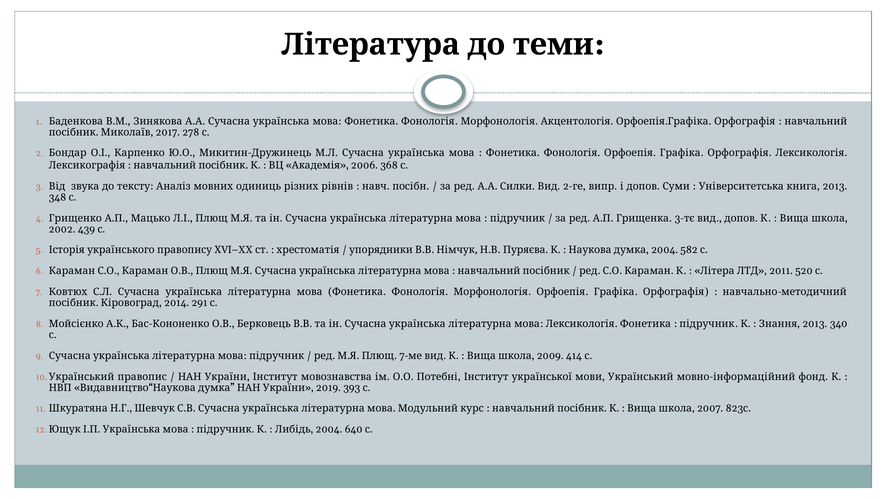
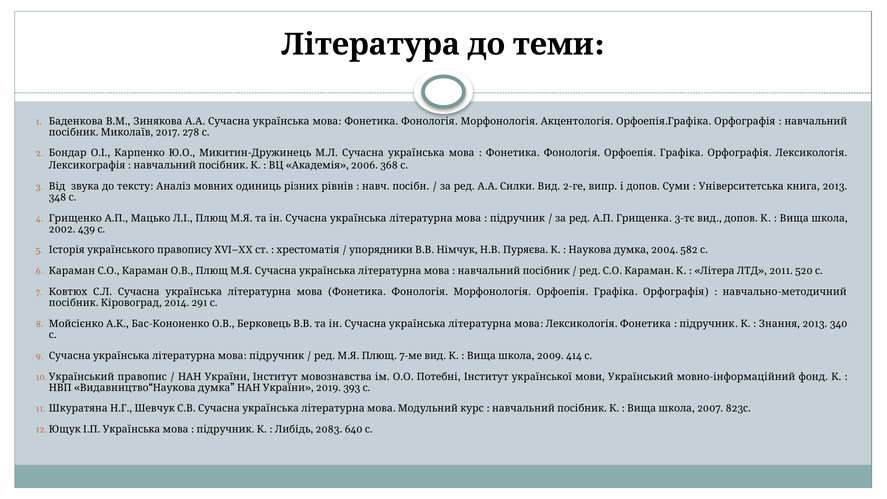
2004: 2004 -> 2083 (329, 430)
